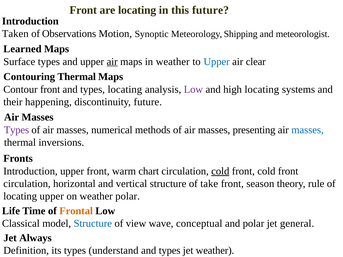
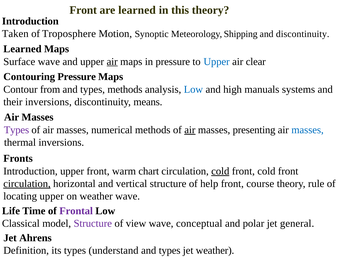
are locating: locating -> learned (137, 10)
this future: future -> theory (211, 10)
Observations: Observations -> Troposphere (69, 34)
and meteorologist: meteorologist -> discontinuity (303, 34)
Surface types: types -> wave (49, 62)
in weather: weather -> pressure (173, 62)
Thermal: Thermal -> Pressure (77, 77)
Contour front: front -> from (50, 89)
types locating: locating -> methods (125, 89)
Low colour: purple -> blue (193, 89)
high locating: locating -> manuals (262, 89)
their happening: happening -> inversions (48, 102)
discontinuity future: future -> means (148, 102)
air underline: none -> present (190, 130)
circulation underline: none -> present (27, 184)
take: take -> help (209, 184)
season: season -> course (260, 184)
weather polar: polar -> wave (128, 196)
Frontal colour: orange -> purple (76, 211)
Structure colour: blue -> purple (93, 224)
Always: Always -> Ahrens (35, 238)
